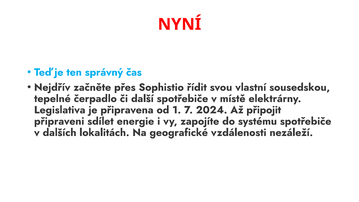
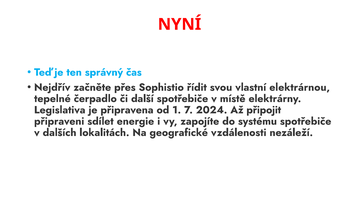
sousedskou: sousedskou -> elektrárnou (300, 87)
